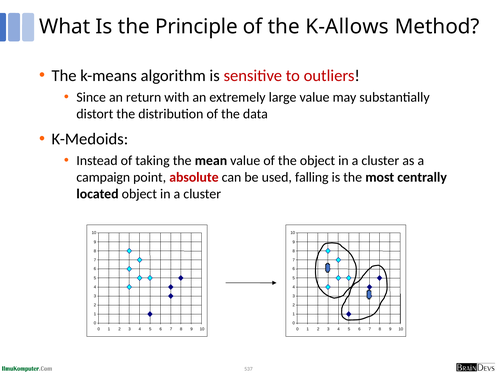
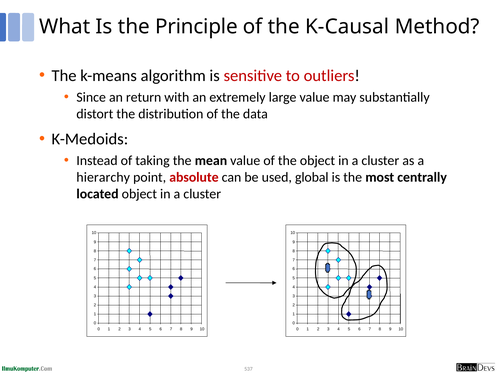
K-Allows: K-Allows -> K-Causal (347, 27)
campaign: campaign -> hierarchy (103, 177)
falling: falling -> global (312, 177)
